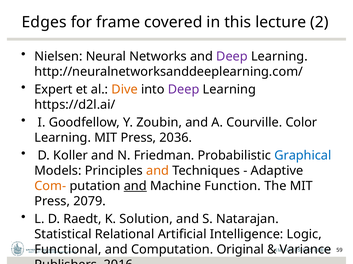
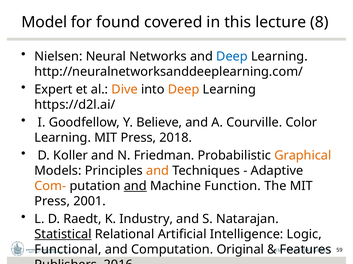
Edges: Edges -> Model (44, 22)
frame: frame -> found (118, 22)
2: 2 -> 8 (319, 22)
Deep colour: purple -> blue (232, 57)
Deep colour: purple -> orange (184, 90)
Zoubin: Zoubin -> Believe (159, 123)
2036: 2036 -> 2018 (176, 138)
Graphical colour: blue -> orange (303, 156)
2079: 2079 -> 2001 (90, 202)
Solution: Solution -> Industry (146, 220)
Statistical underline: none -> present (63, 235)
Variance: Variance -> Features (306, 250)
